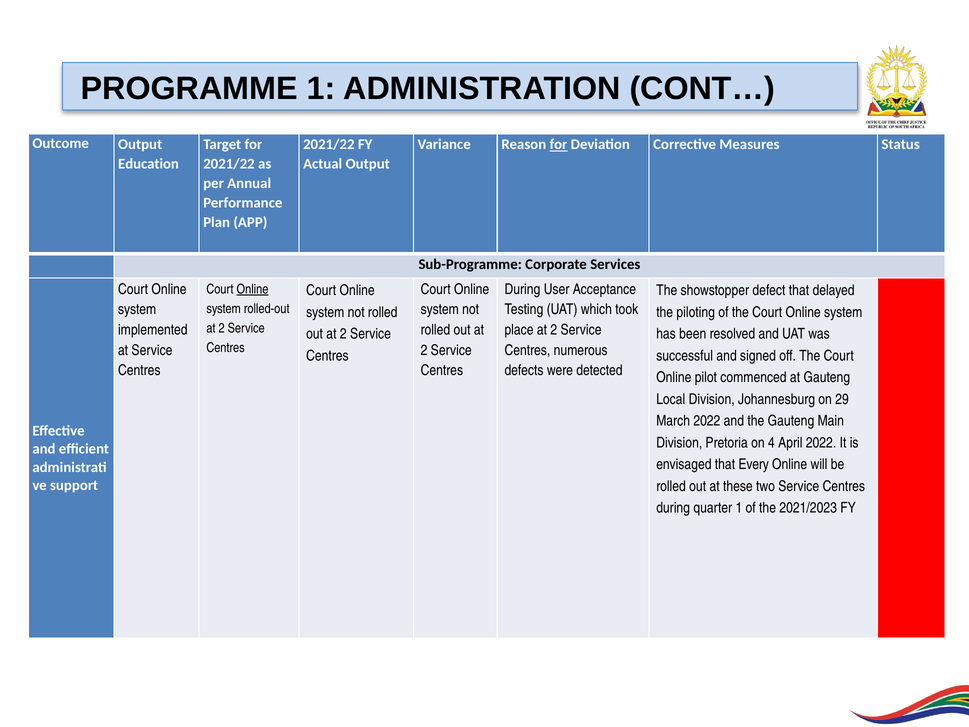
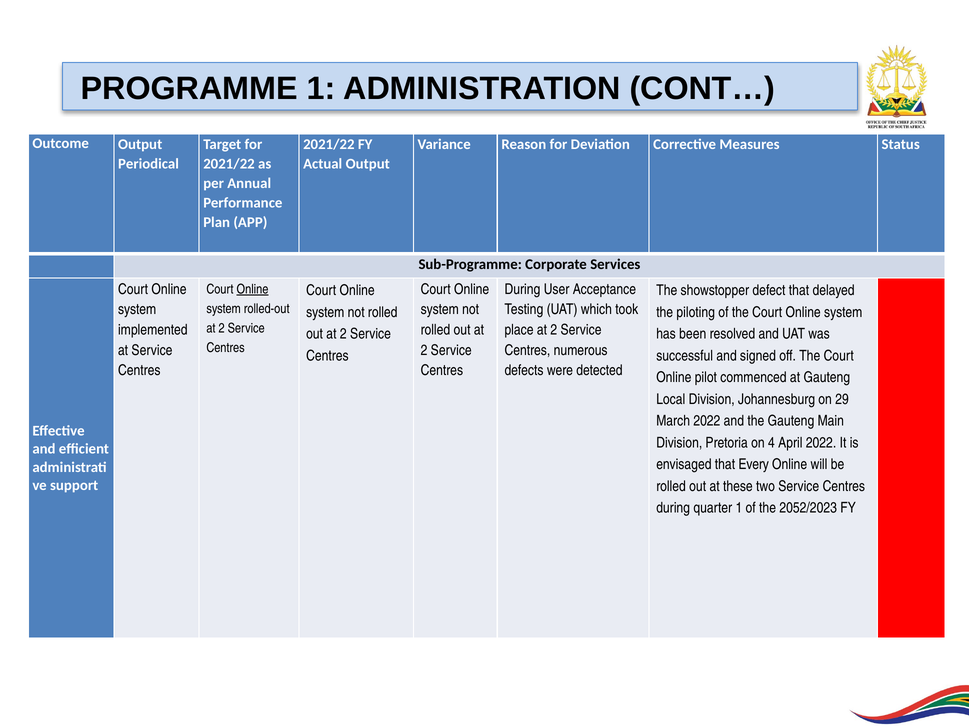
for underline: present -> none (558, 144)
Education: Education -> Periodical (149, 164)
2021/2023: 2021/2023 -> 2052/2023 (808, 508)
